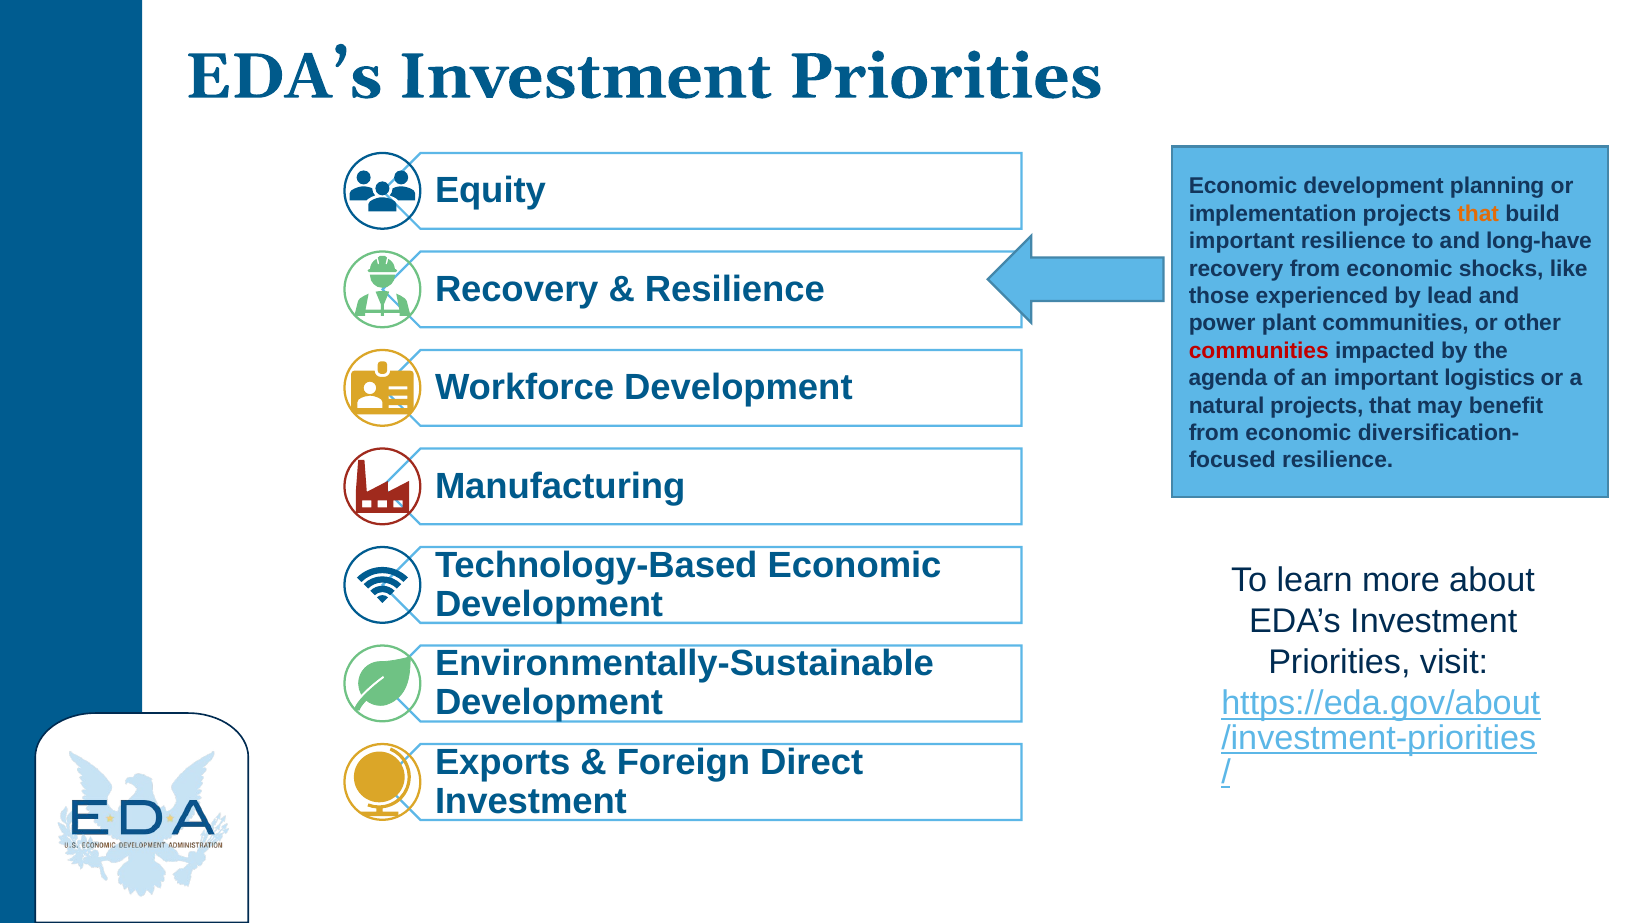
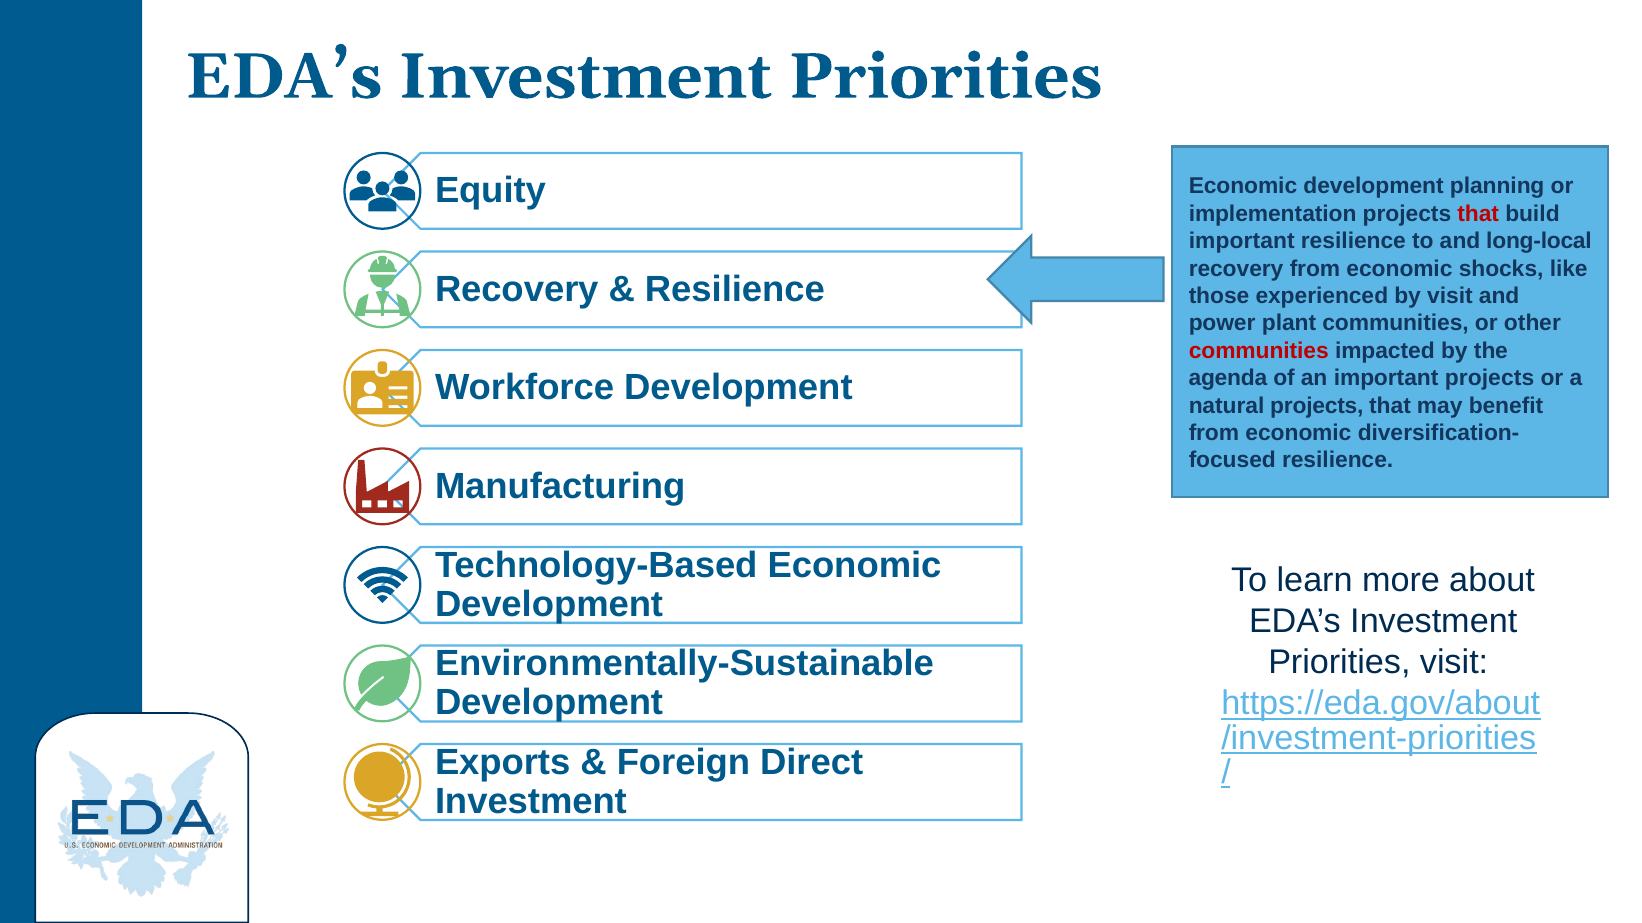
that colour: orange -> red (1478, 214)
long-have: long-have -> long-local (1539, 241)
by lead: lead -> visit (1450, 296)
important logistics: logistics -> projects (1490, 378)
